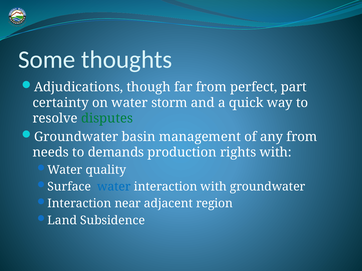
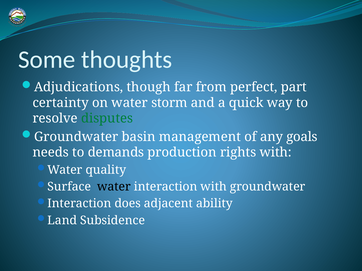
any from: from -> goals (302, 137)
water colour: blue -> black (114, 187)
near: near -> does (128, 204)
region: region -> ability (214, 204)
